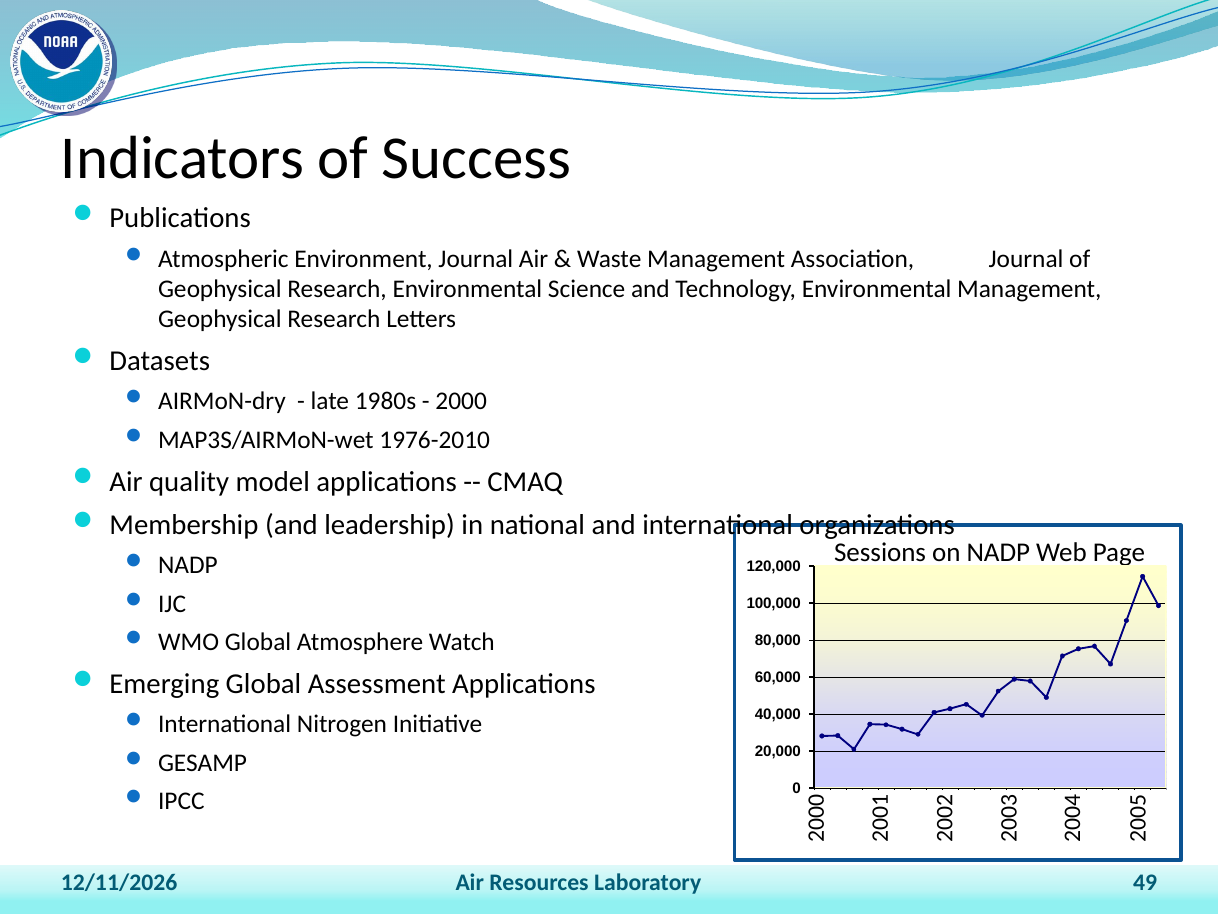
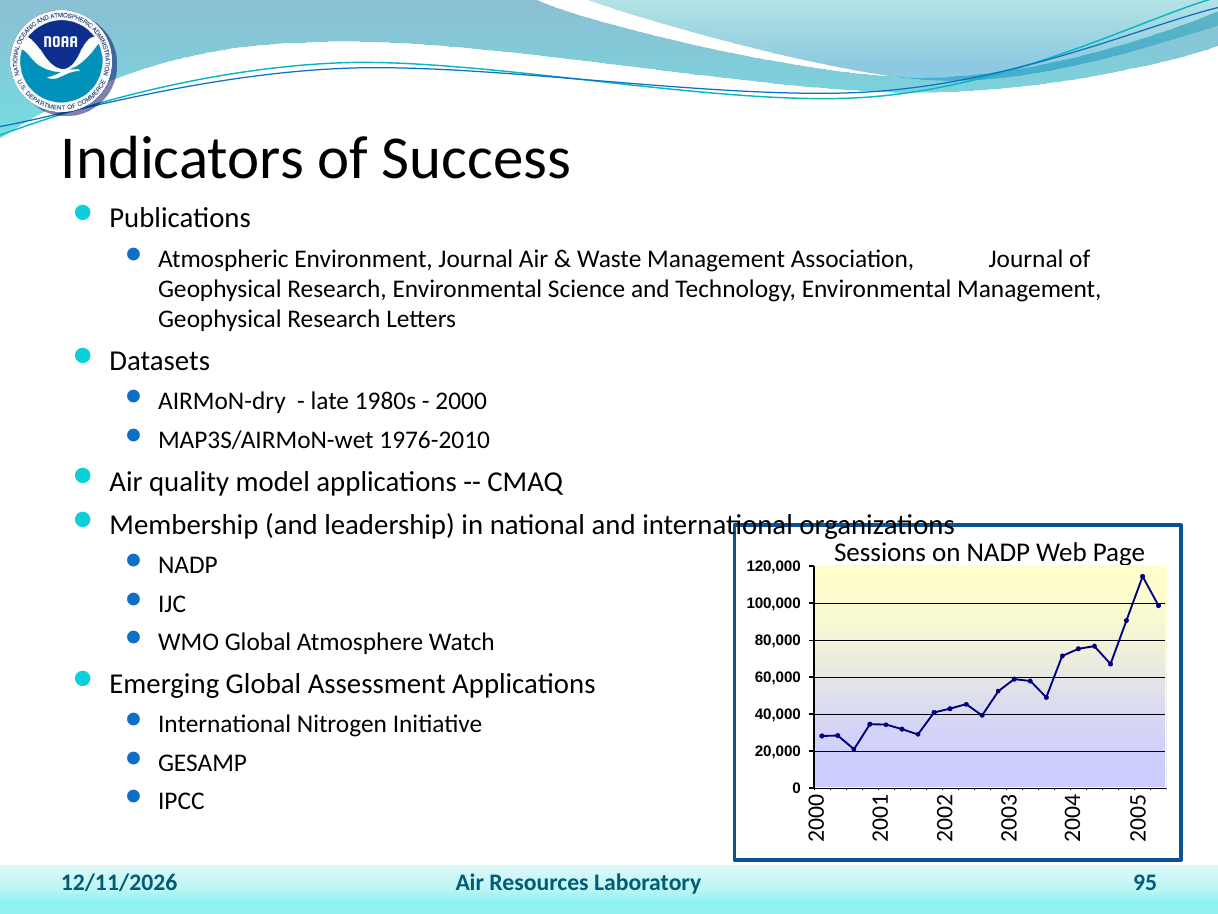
49: 49 -> 95 (1145, 882)
